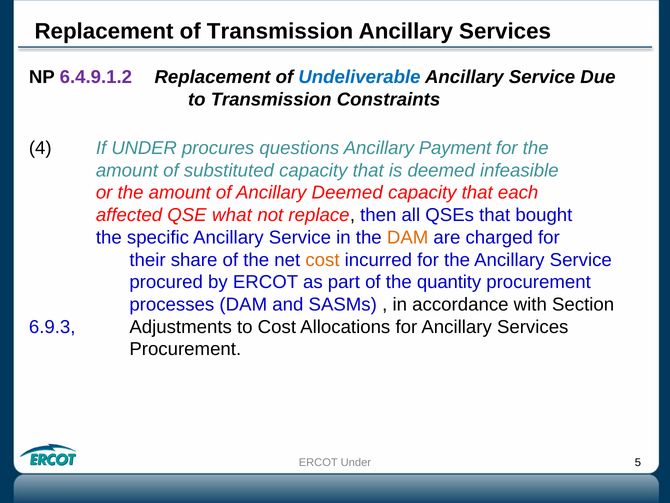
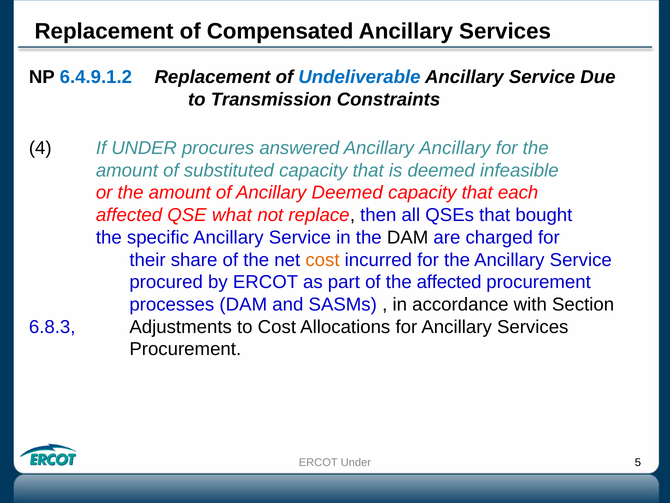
of Transmission: Transmission -> Compensated (280, 32)
6.4.9.1.2 colour: purple -> blue (96, 77)
questions: questions -> answered (299, 148)
Ancillary Payment: Payment -> Ancillary (455, 148)
DAM colour: orange -> black (408, 237)
the quantity: quantity -> affected (449, 282)
6.9.3: 6.9.3 -> 6.8.3 (52, 327)
